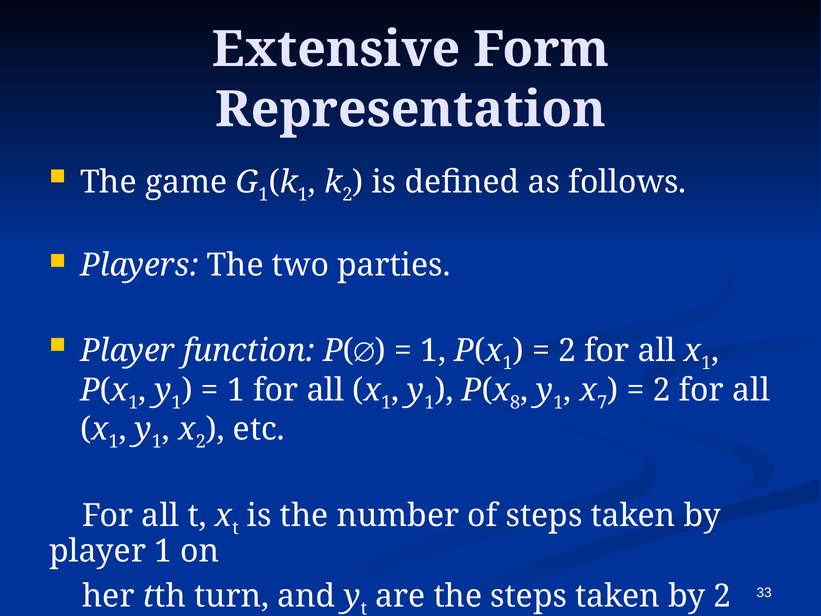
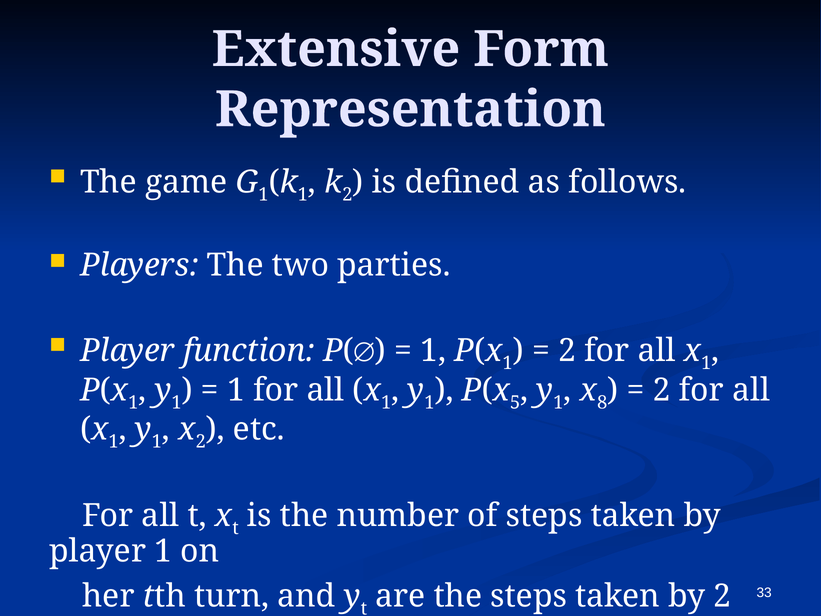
8: 8 -> 5 (515, 402)
7: 7 -> 8 (602, 402)
